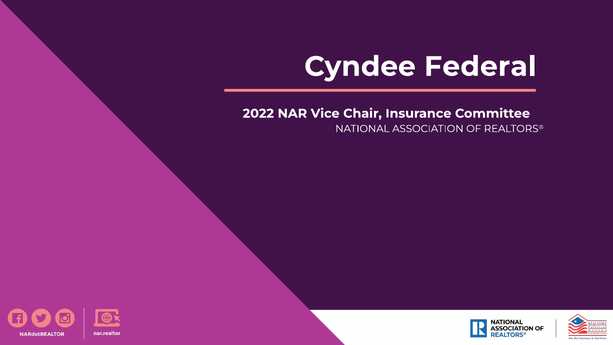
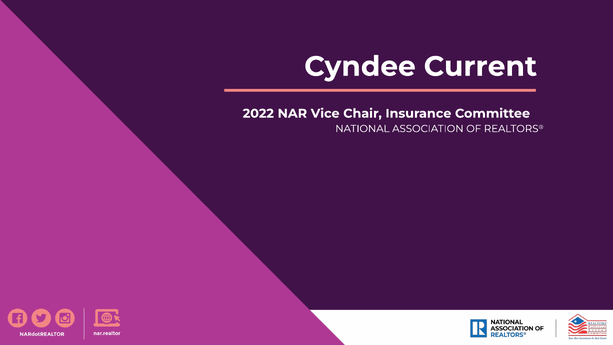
Federal: Federal -> Current (480, 66)
